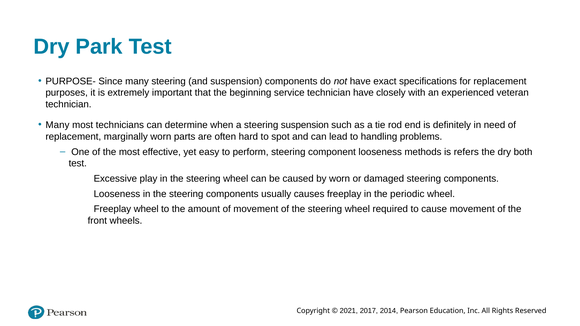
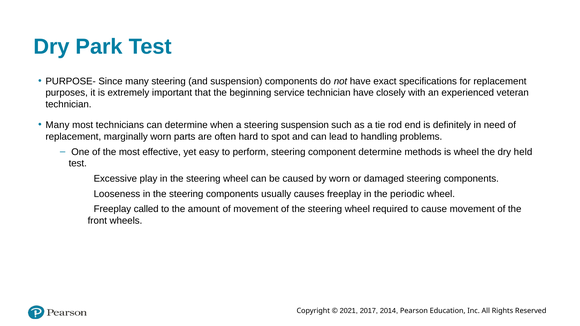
component looseness: looseness -> determine (380, 152)
is refers: refers -> wheel (466, 152)
both: both -> held (523, 152)
wheel: wheel -> called (146, 209)
